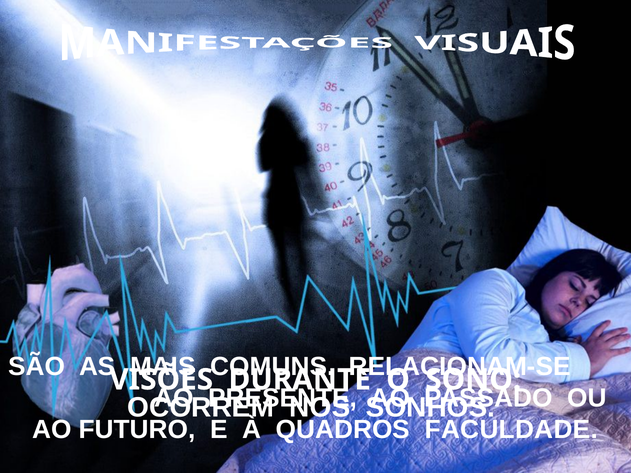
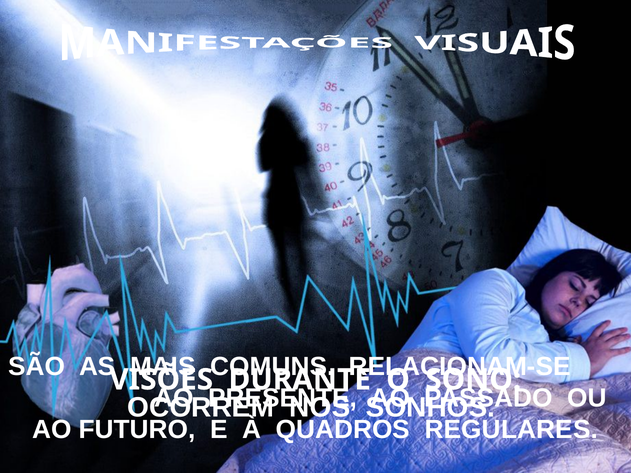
FACULDADE: FACULDADE -> REGULARES (511, 430)
